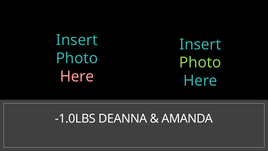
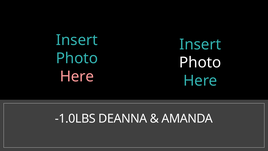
Photo colour: light green -> white (200, 63)
